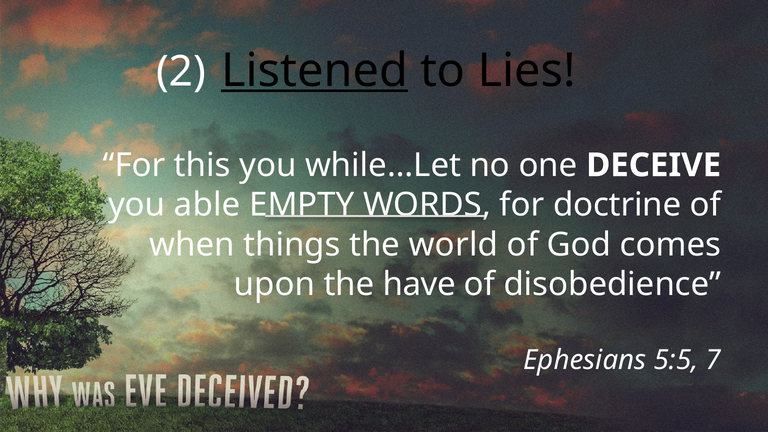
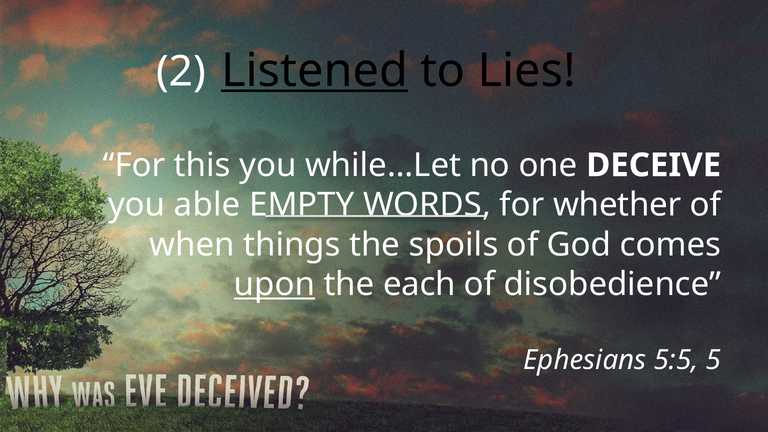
doctrine: doctrine -> whether (617, 205)
world: world -> spoils (454, 245)
upon underline: none -> present (275, 284)
have: have -> each (419, 284)
7: 7 -> 5 (713, 360)
